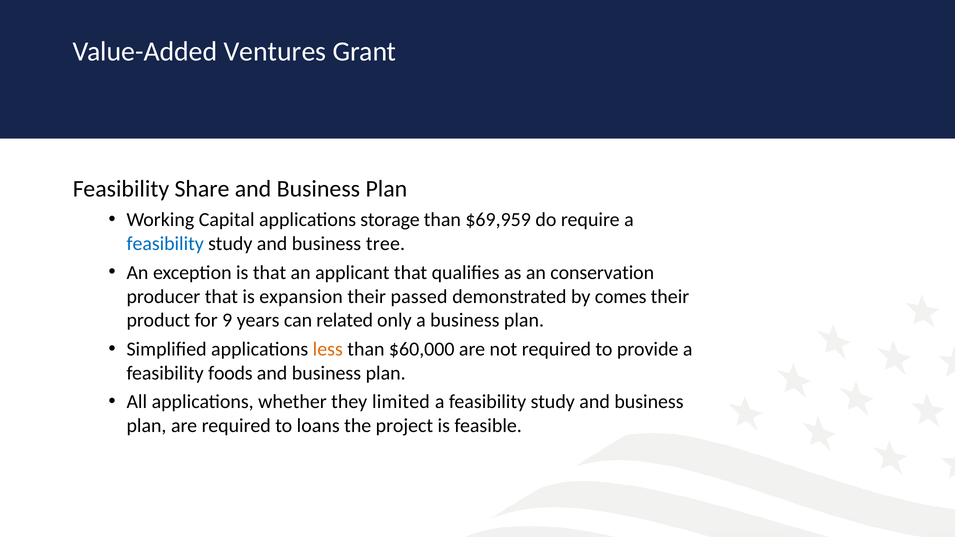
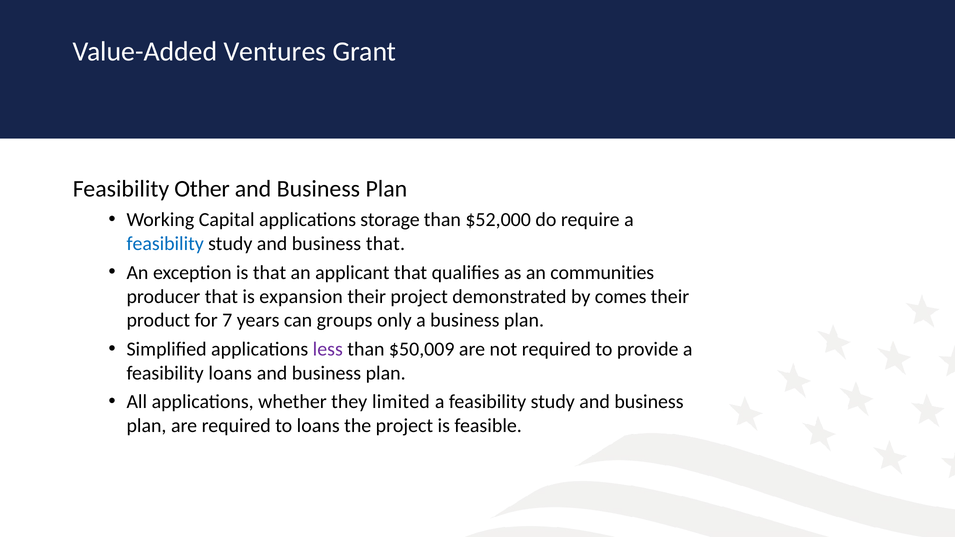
Share: Share -> Other (202, 189)
$69,959: $69,959 -> $52,000 (498, 220)
business tree: tree -> that (386, 244)
conservation: conservation -> communities (602, 273)
their passed: passed -> project (419, 297)
9: 9 -> 7 (227, 320)
related: related -> groups (345, 320)
less colour: orange -> purple (328, 349)
$60,000: $60,000 -> $50,009 (422, 349)
feasibility foods: foods -> loans (230, 373)
